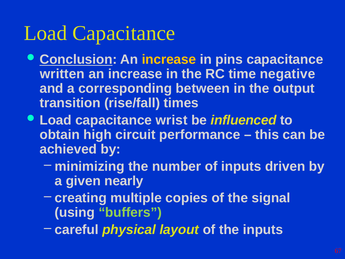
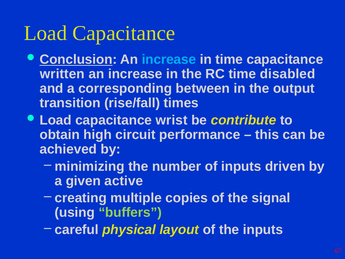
increase colour: yellow -> light blue (169, 59)
in pins: pins -> time (229, 59)
negative: negative -> disabled (288, 74)
influenced: influenced -> contribute (244, 120)
nearly: nearly -> active (124, 181)
